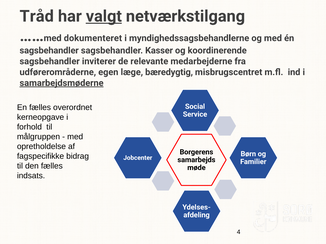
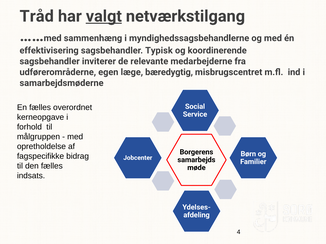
dokumenteret: dokumenteret -> sammenhæng (93, 38)
sagsbehandler: sagsbehandler -> effektivisering (49, 51)
Kasser: Kasser -> Typisk (159, 51)
samarbejdsmøderne underline: present -> none (62, 83)
